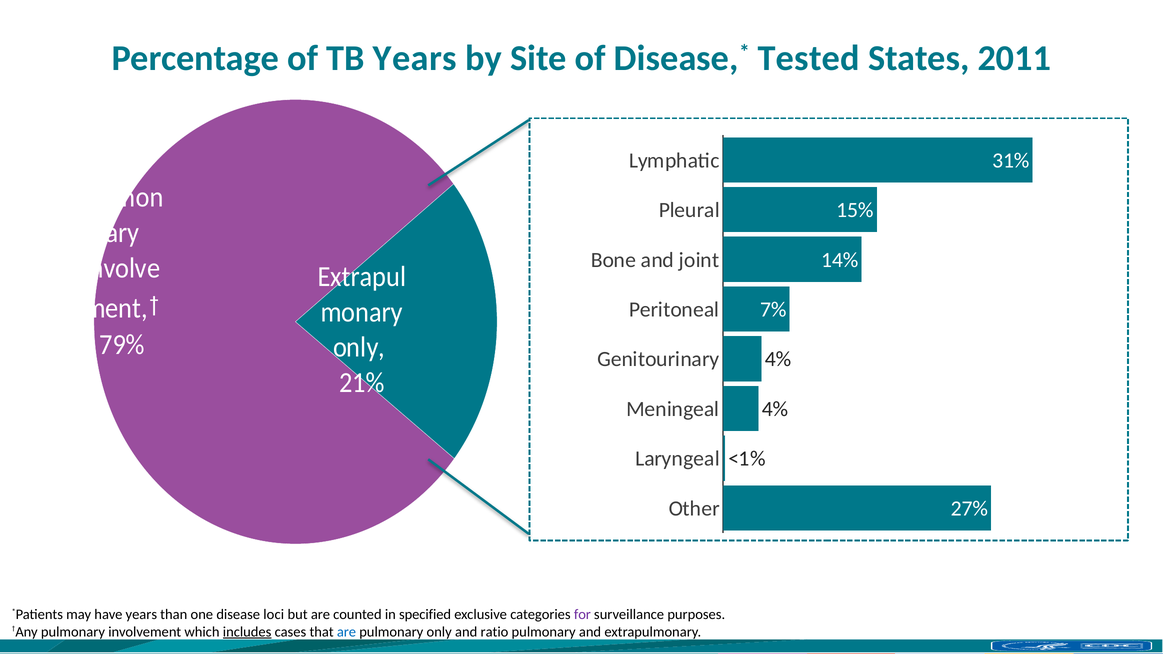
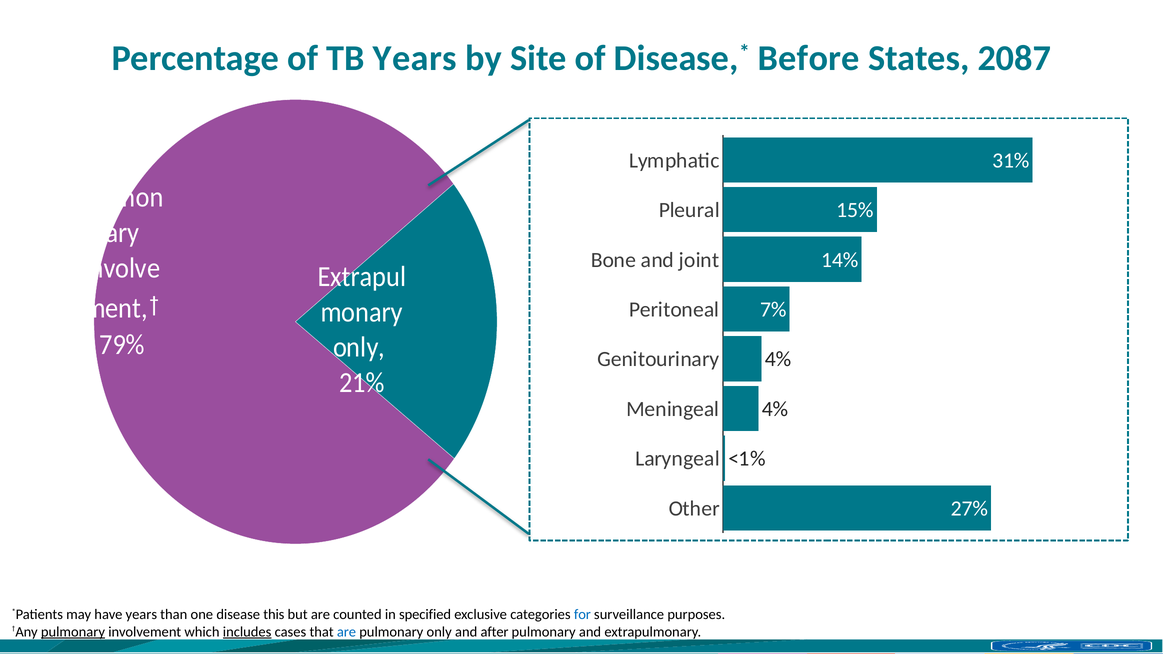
Tested: Tested -> Before (809, 58)
2011: 2011 -> 2087 (1014, 58)
loci: loci -> this (274, 615)
for colour: purple -> blue (582, 615)
pulmonary underline: none -> present (73, 632)
ratio: ratio -> after (495, 632)
